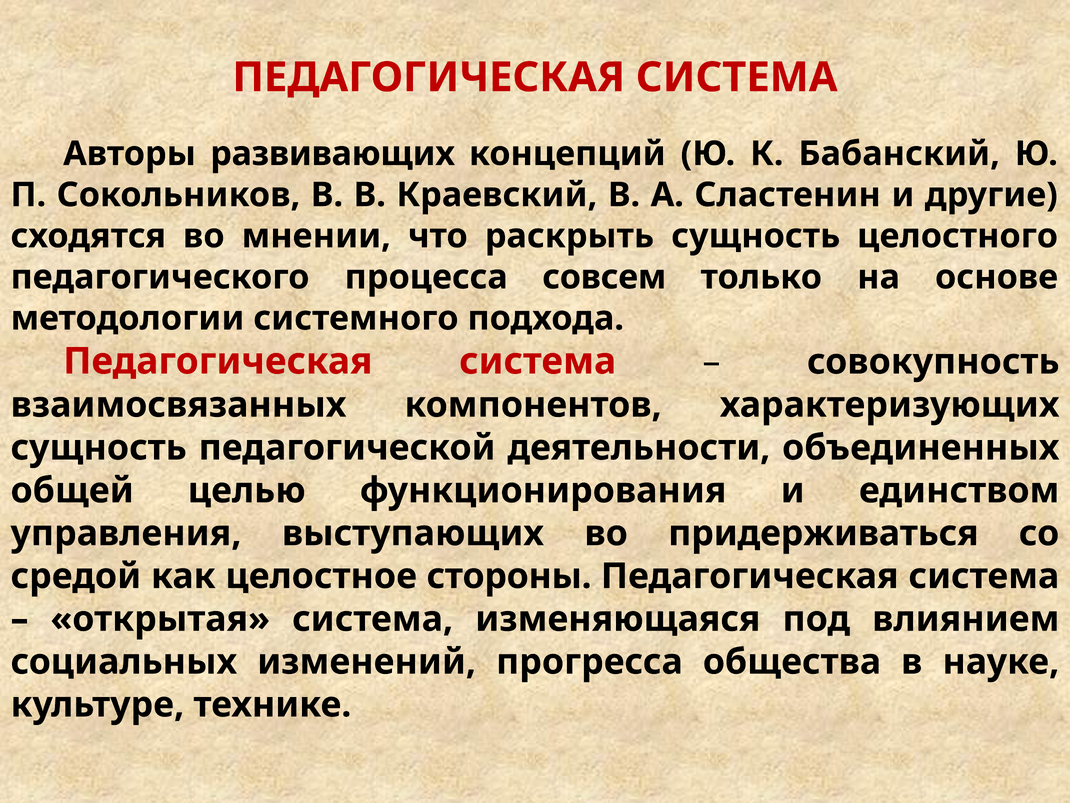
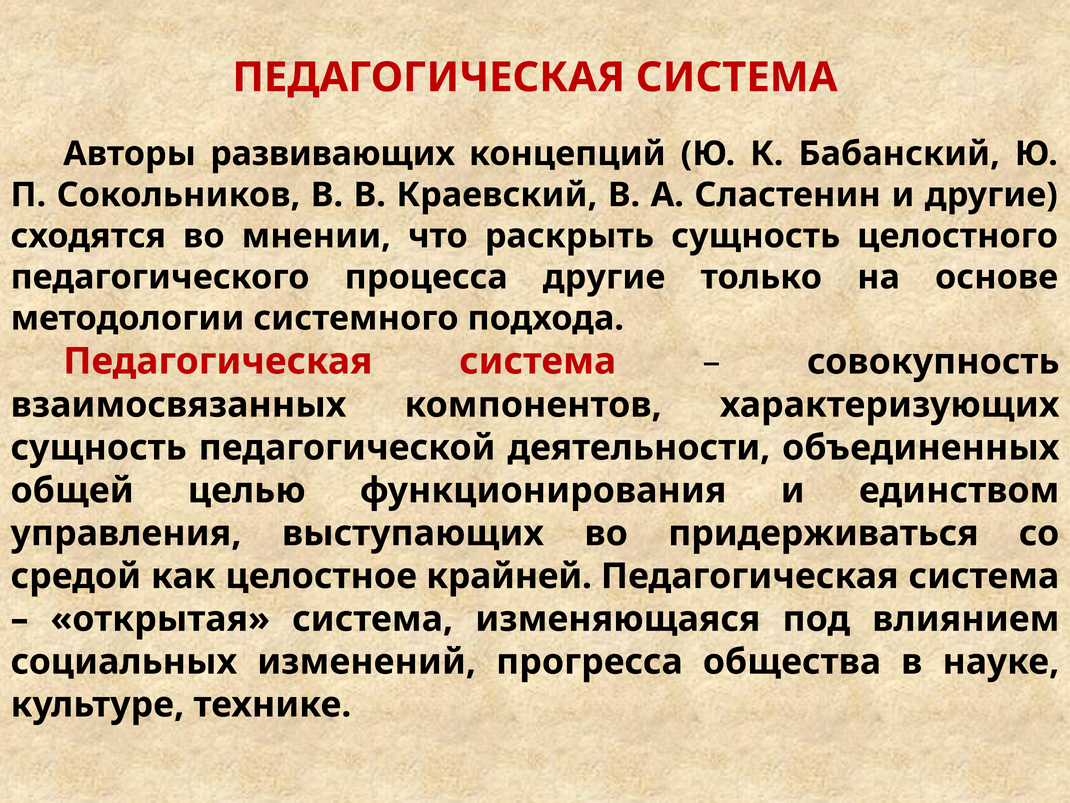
процесса совсем: совсем -> другие (604, 277)
стороны: стороны -> крайней (509, 576)
